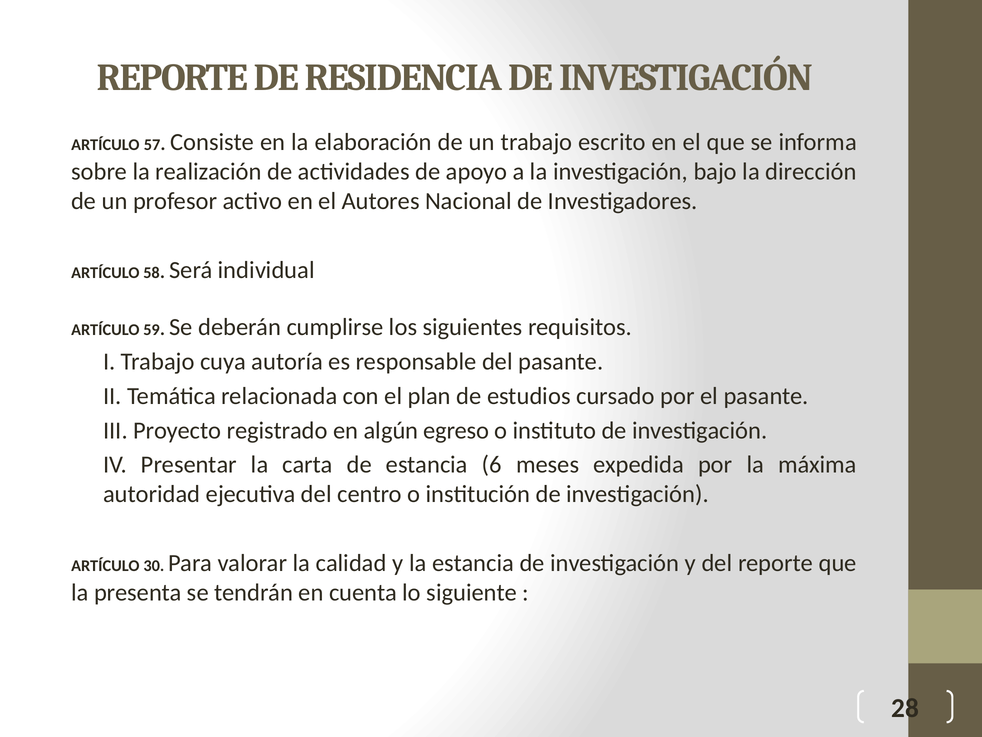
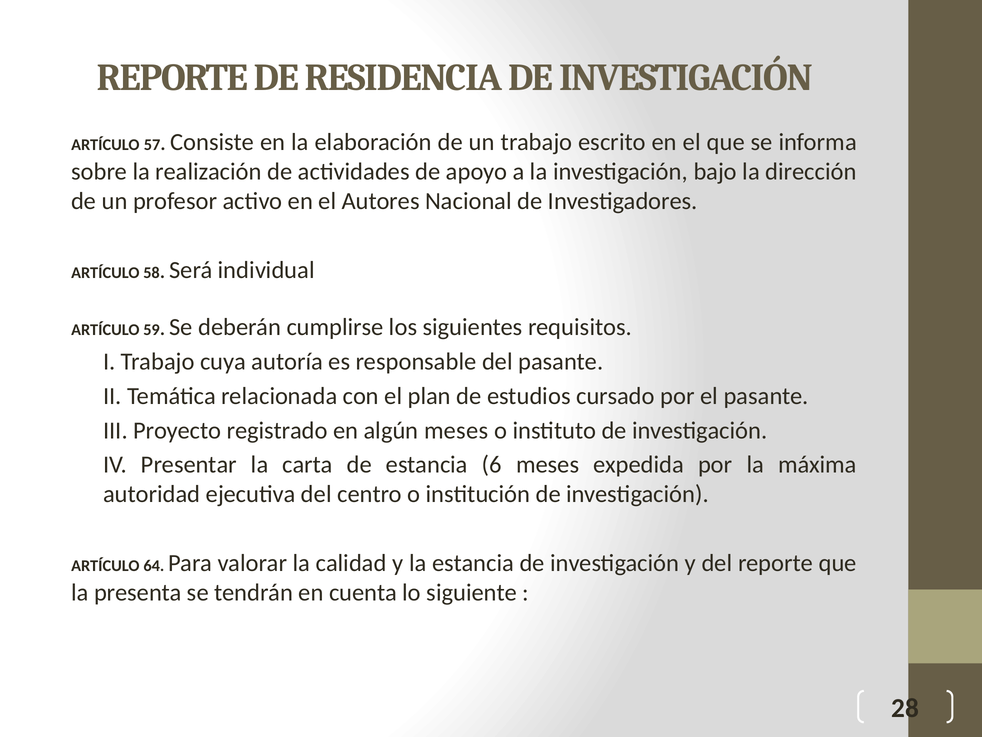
algún egreso: egreso -> meses (456, 430)
30: 30 -> 64 (154, 565)
